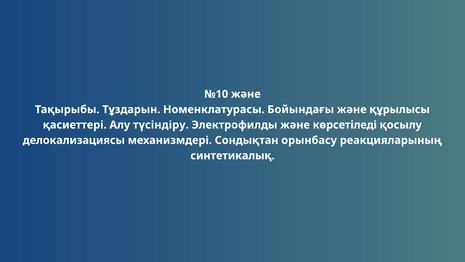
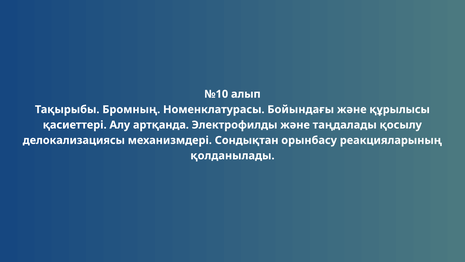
№10 және: және -> алып (246, 94)
Тұздарын: Тұздарын -> Бромның (131, 109)
түсіндіру: түсіндіру -> артқанда (161, 125)
көрсетіледі: көрсетіледі -> таңдалады (345, 125)
синтетикалық: синтетикалық -> қолданылады (232, 155)
